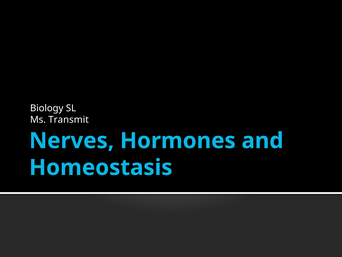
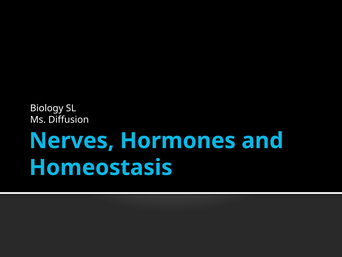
Transmit: Transmit -> Diffusion (69, 119)
